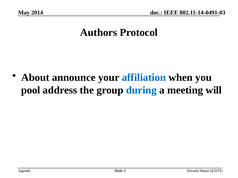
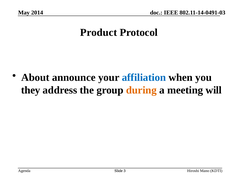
Authors: Authors -> Product (99, 32)
pool: pool -> they (31, 90)
during colour: blue -> orange (141, 90)
